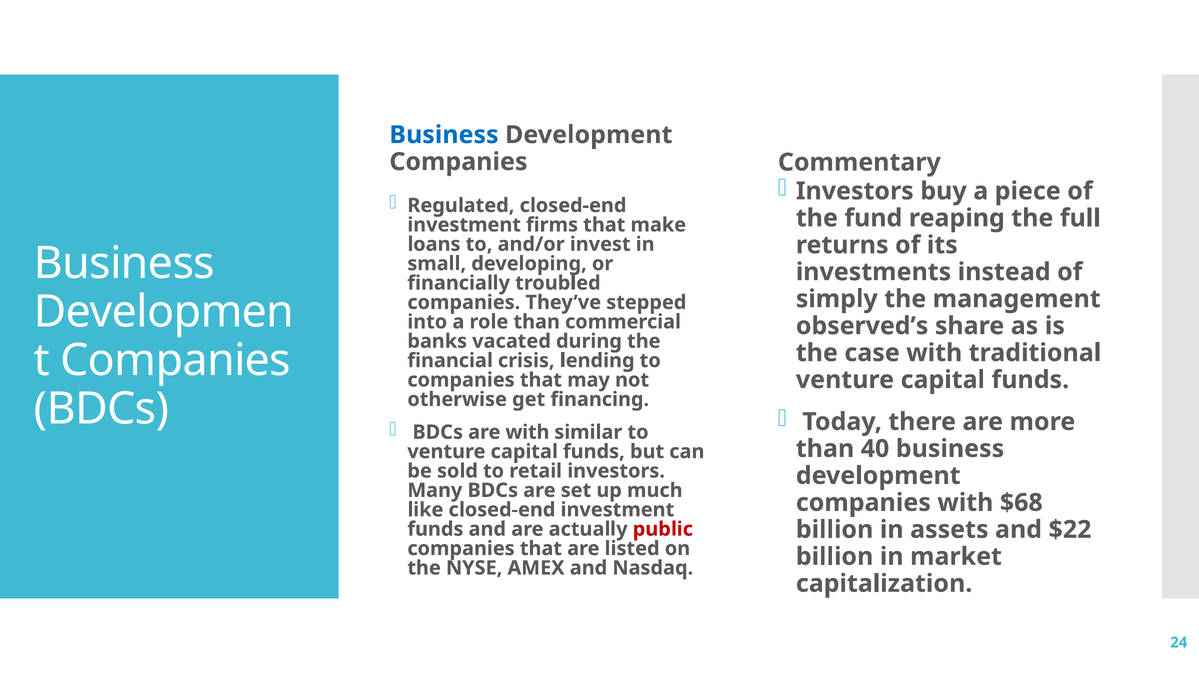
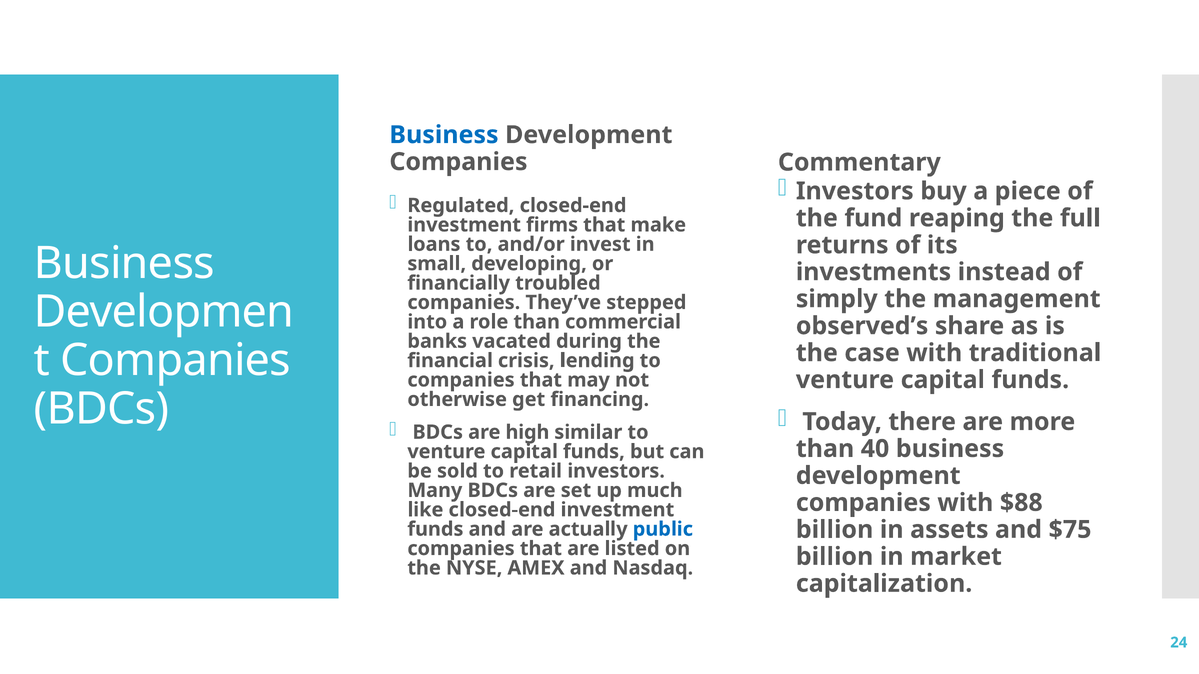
are with: with -> high (527, 432)
$68: $68 -> $88 (1021, 503)
$22: $22 -> $75 (1070, 530)
public colour: red -> blue (663, 529)
